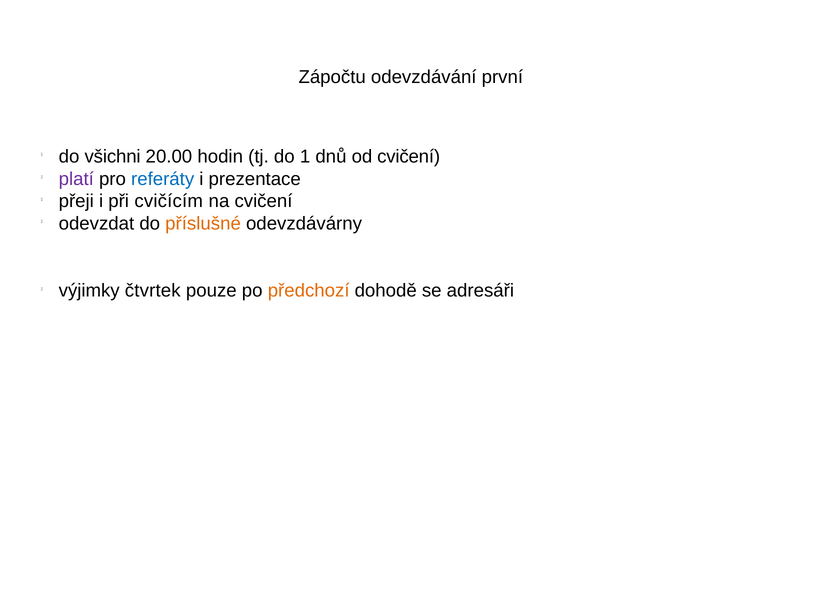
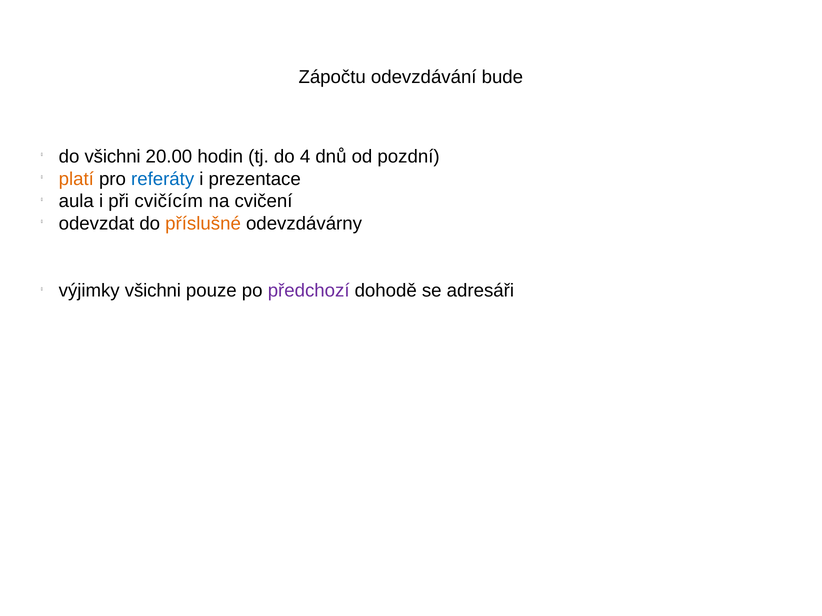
první: první -> bude (502, 77)
1: 1 -> 4 (305, 157)
od cvičení: cvičení -> pozdní (409, 157)
platí colour: purple -> orange (76, 179)
přeji: přeji -> aula (76, 201)
výjimky čtvrtek: čtvrtek -> všichni (153, 291)
předchozí colour: orange -> purple (309, 291)
